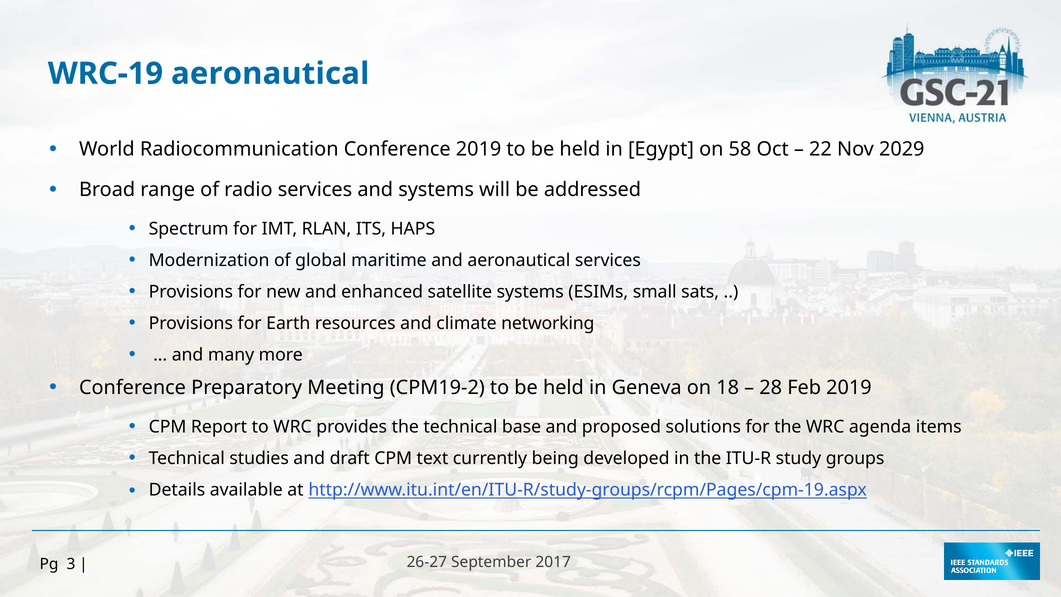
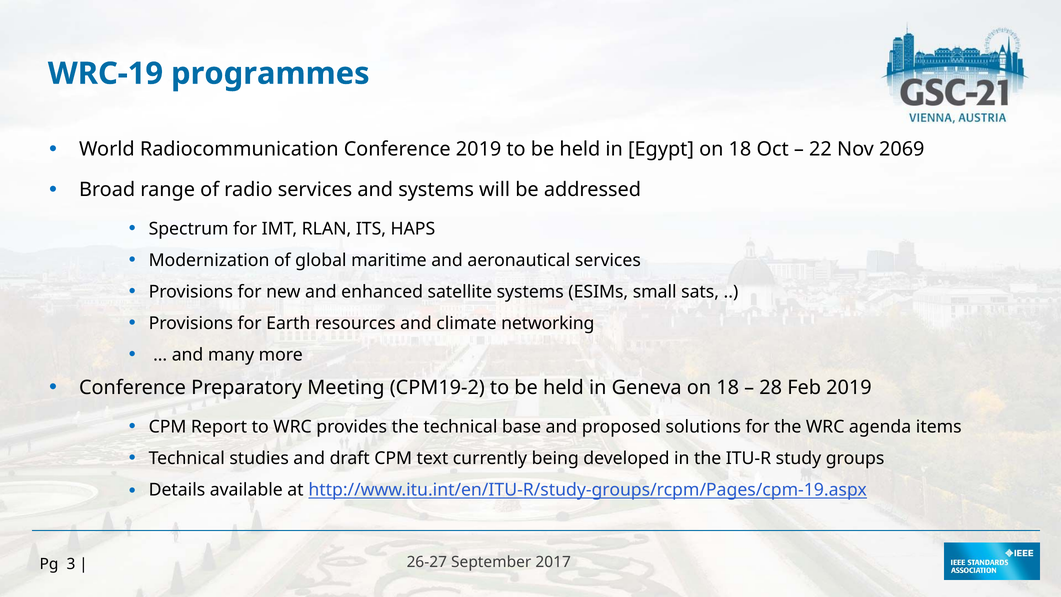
WRC-19 aeronautical: aeronautical -> programmes (270, 74)
Egypt on 58: 58 -> 18 (740, 149)
2029: 2029 -> 2069 (902, 149)
